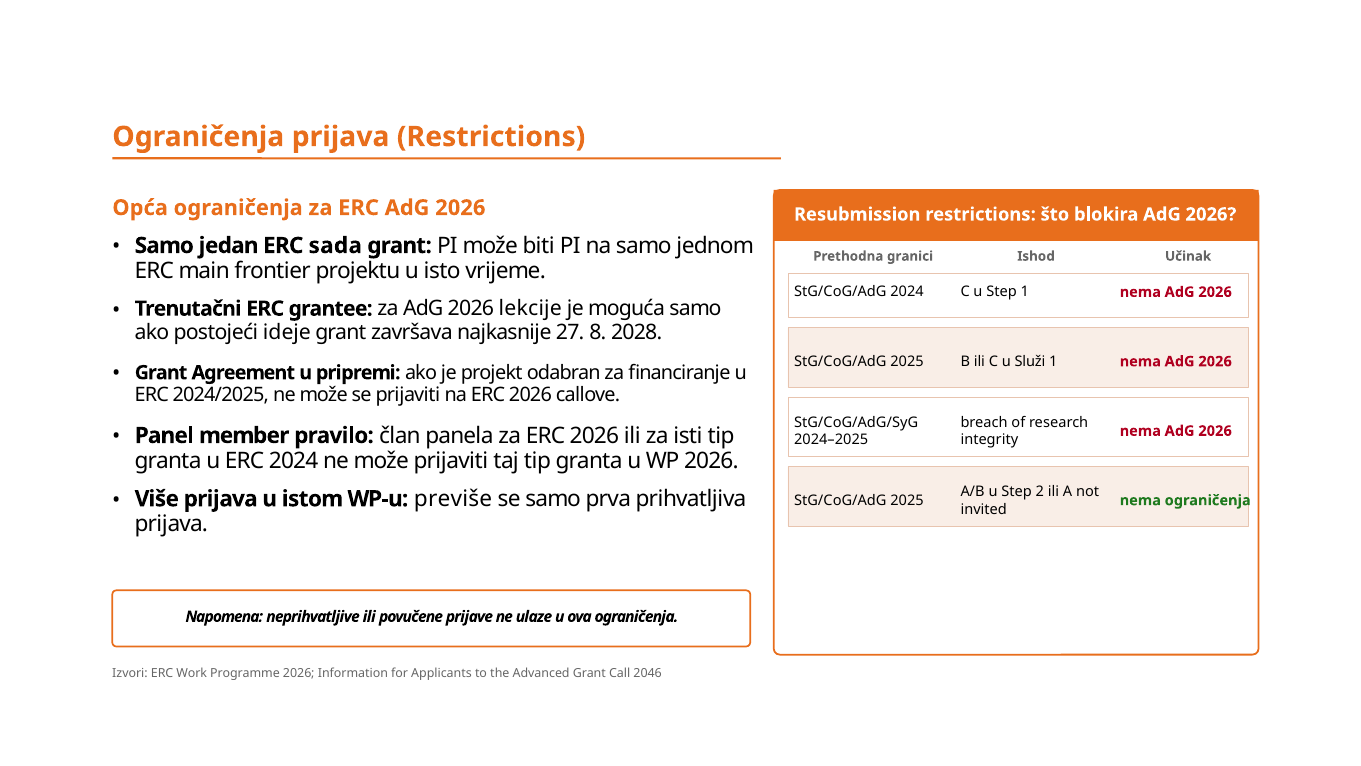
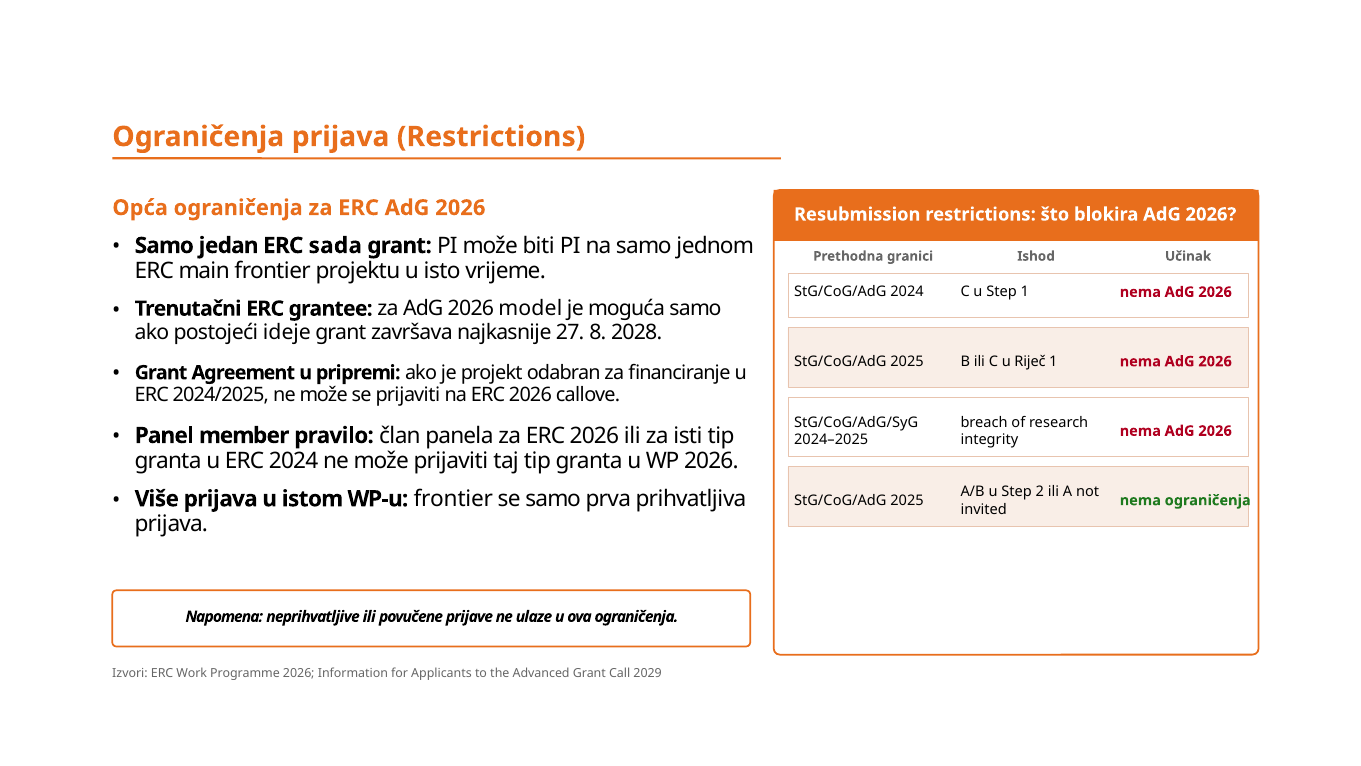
lekcije: lekcije -> model (530, 308)
Služi: Služi -> Riječ (1030, 361)
WP-u previše: previše -> frontier (453, 499)
2046: 2046 -> 2029 (648, 673)
